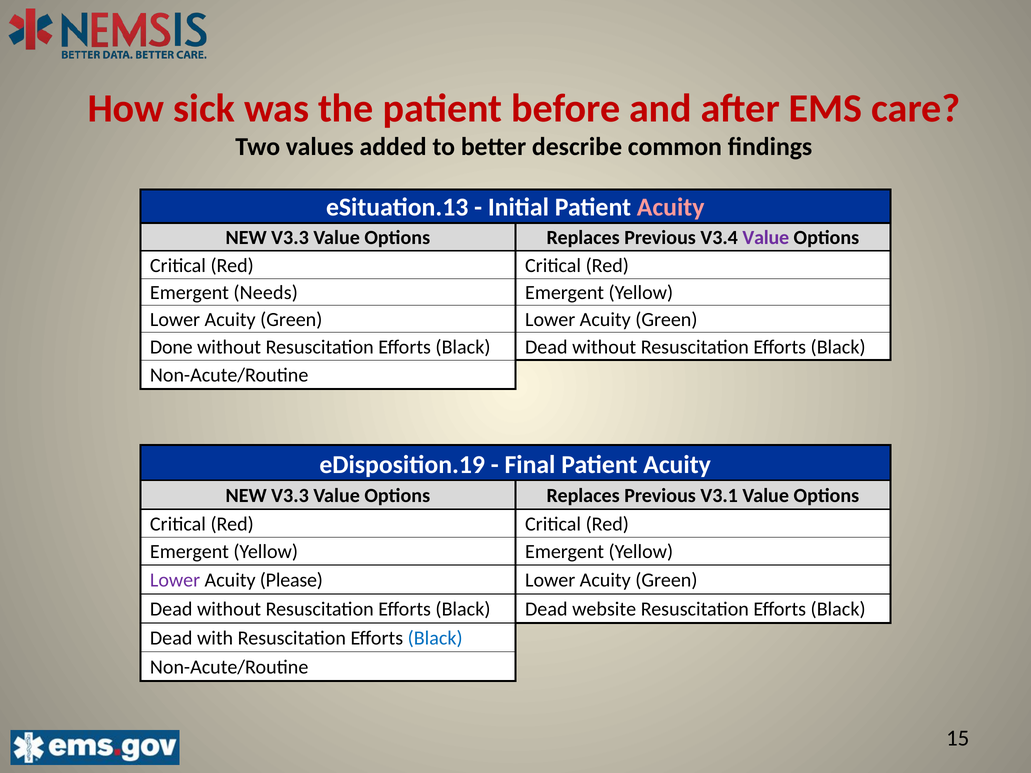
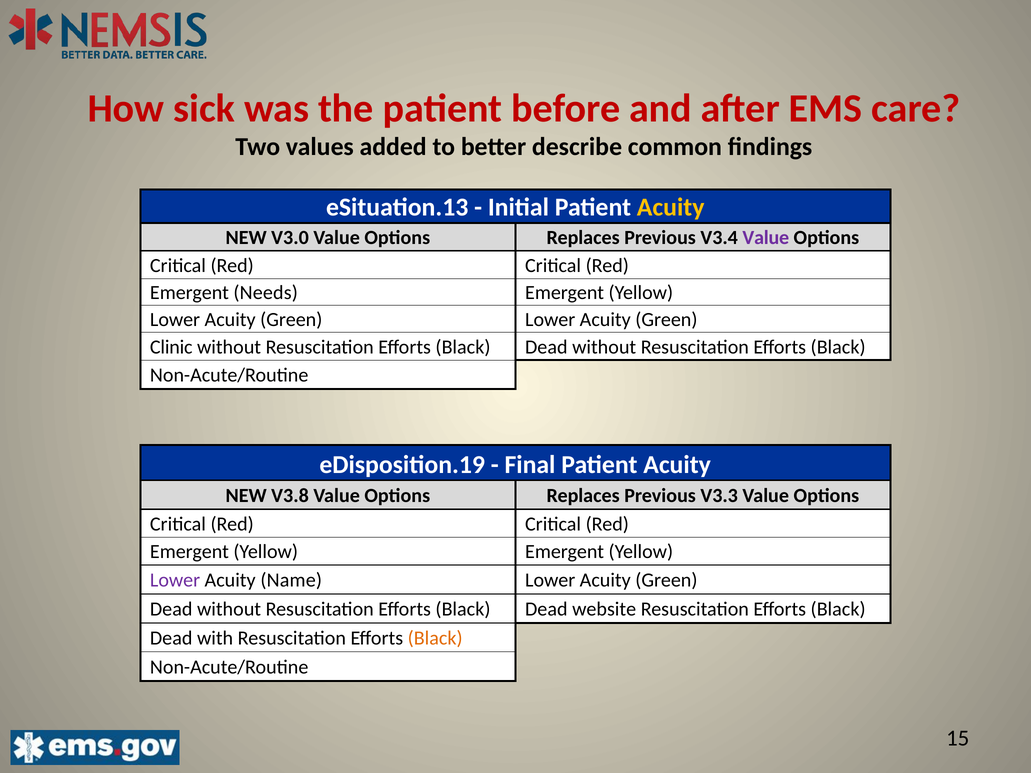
Acuity colour: pink -> yellow (671, 208)
V3.3: V3.3 -> V3.0 (290, 238)
Done: Done -> Clinic (171, 347)
V3.3: V3.3 -> V3.8 (290, 496)
V3.1: V3.1 -> V3.3 (719, 496)
Please: Please -> Name (291, 580)
Black colour: blue -> orange (435, 638)
